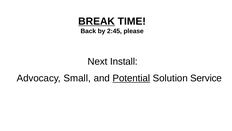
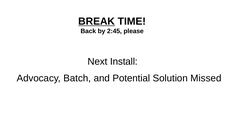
Small: Small -> Batch (77, 78)
Potential underline: present -> none (131, 78)
Service: Service -> Missed (206, 78)
